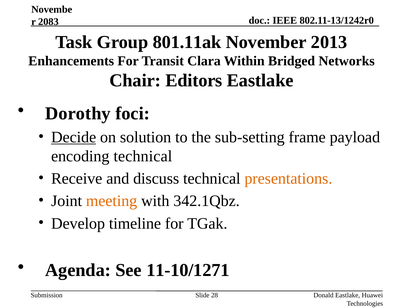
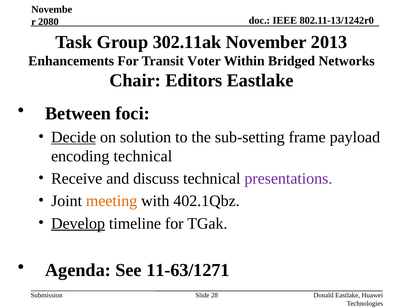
2083: 2083 -> 2080 (48, 22)
801.11ak: 801.11ak -> 302.11ak (187, 42)
Clara: Clara -> Voter (204, 61)
Dorothy: Dorothy -> Between (78, 113)
presentations colour: orange -> purple (288, 178)
342.1Qbz: 342.1Qbz -> 402.1Qbz (207, 201)
Develop underline: none -> present (78, 223)
11-10/1271: 11-10/1271 -> 11-63/1271 (188, 270)
